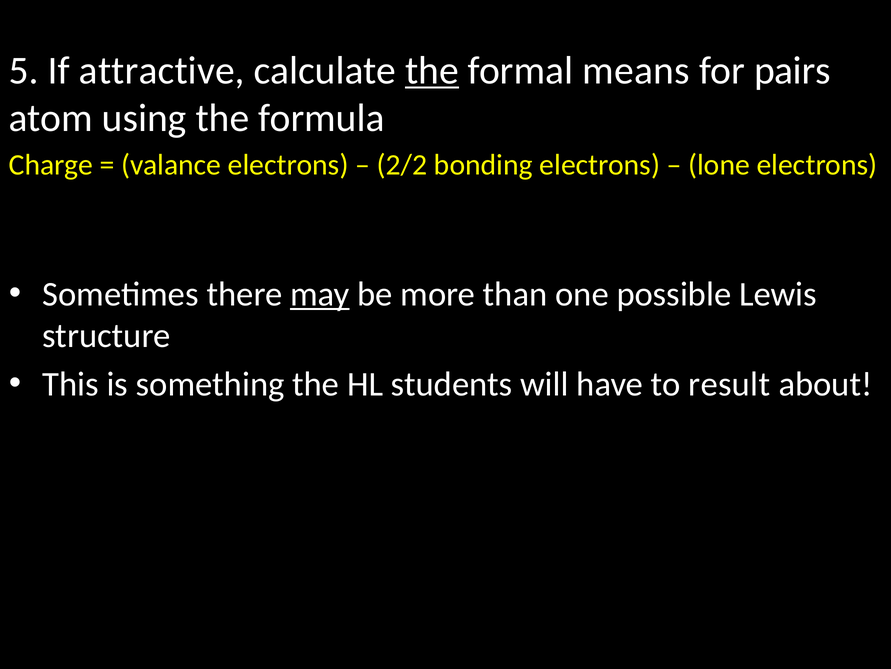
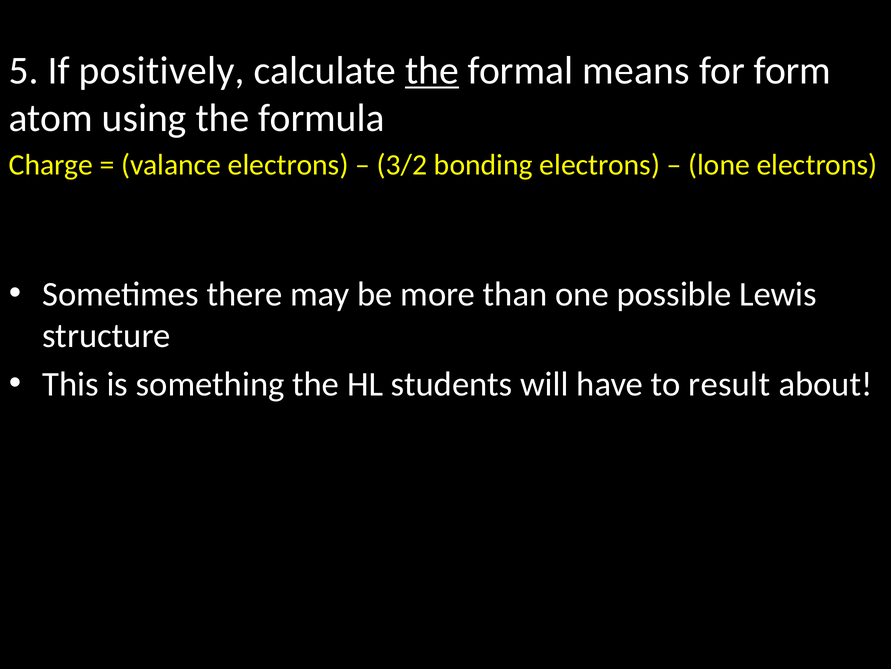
attractive: attractive -> positively (162, 70)
pairs: pairs -> form (792, 70)
2/2: 2/2 -> 3/2 (402, 165)
may underline: present -> none (320, 294)
